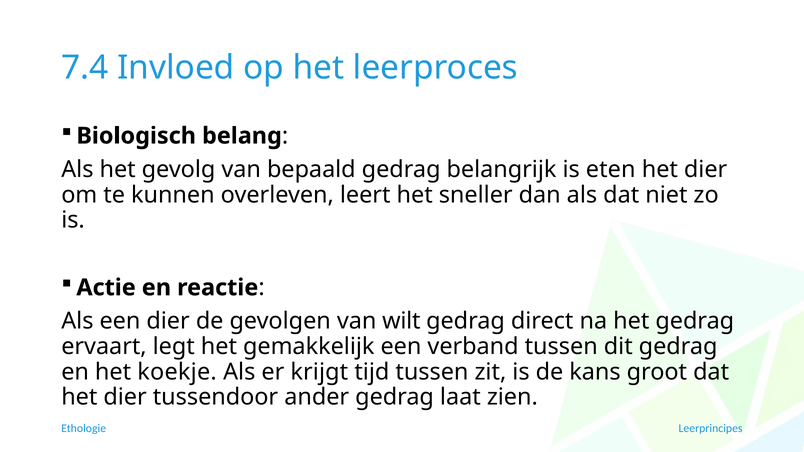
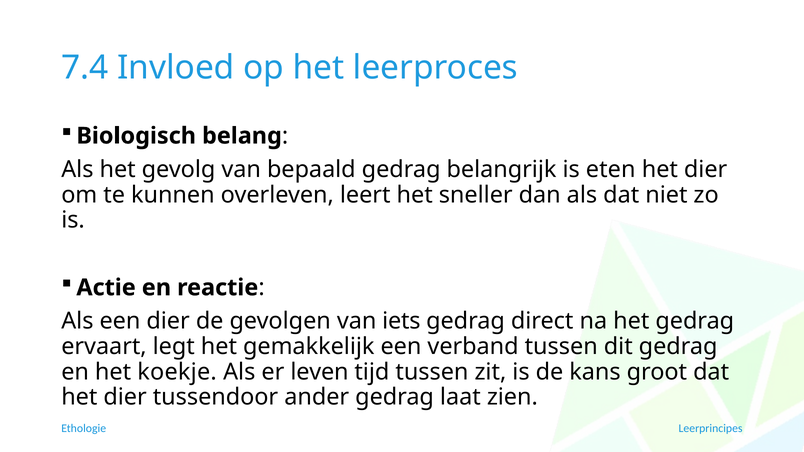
wilt: wilt -> iets (401, 321)
krijgt: krijgt -> leven (319, 372)
